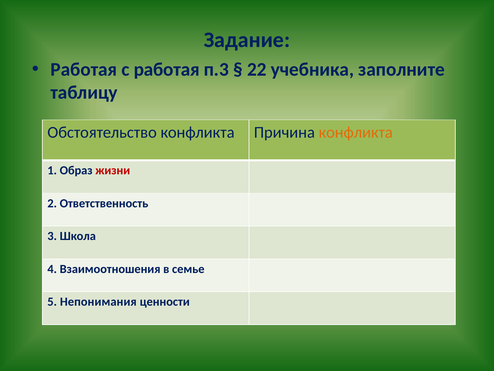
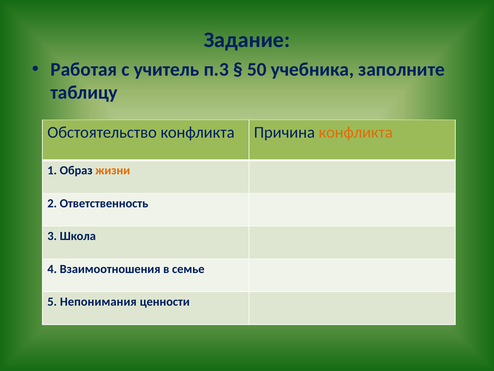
с работая: работая -> учитель (167, 69)
22: 22 -> 50 (257, 69)
жизни colour: red -> orange (113, 170)
